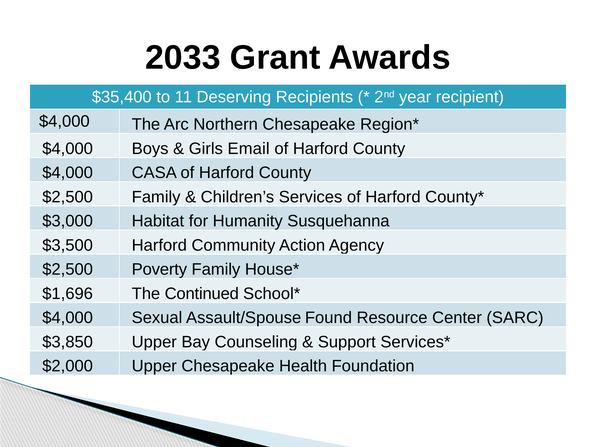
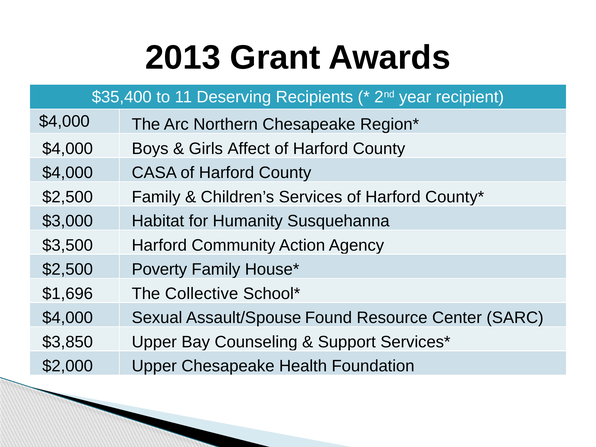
2033: 2033 -> 2013 (183, 58)
Email: Email -> Affect (249, 149)
Continued: Continued -> Collective (202, 294)
